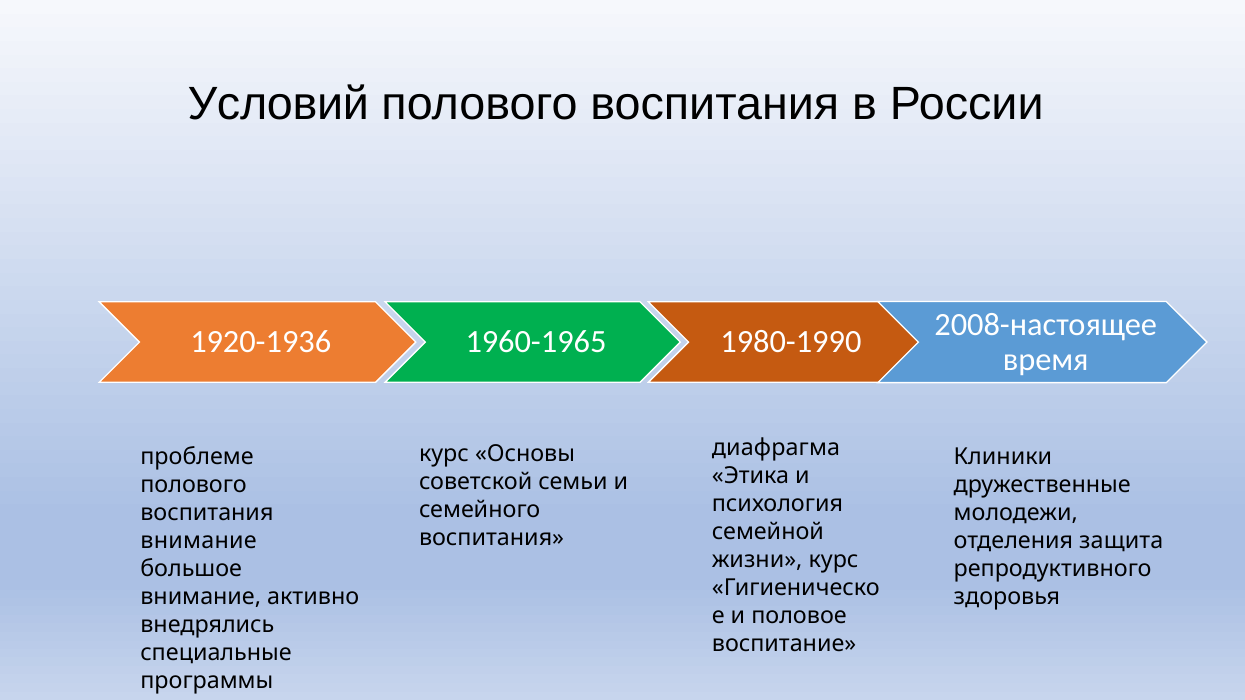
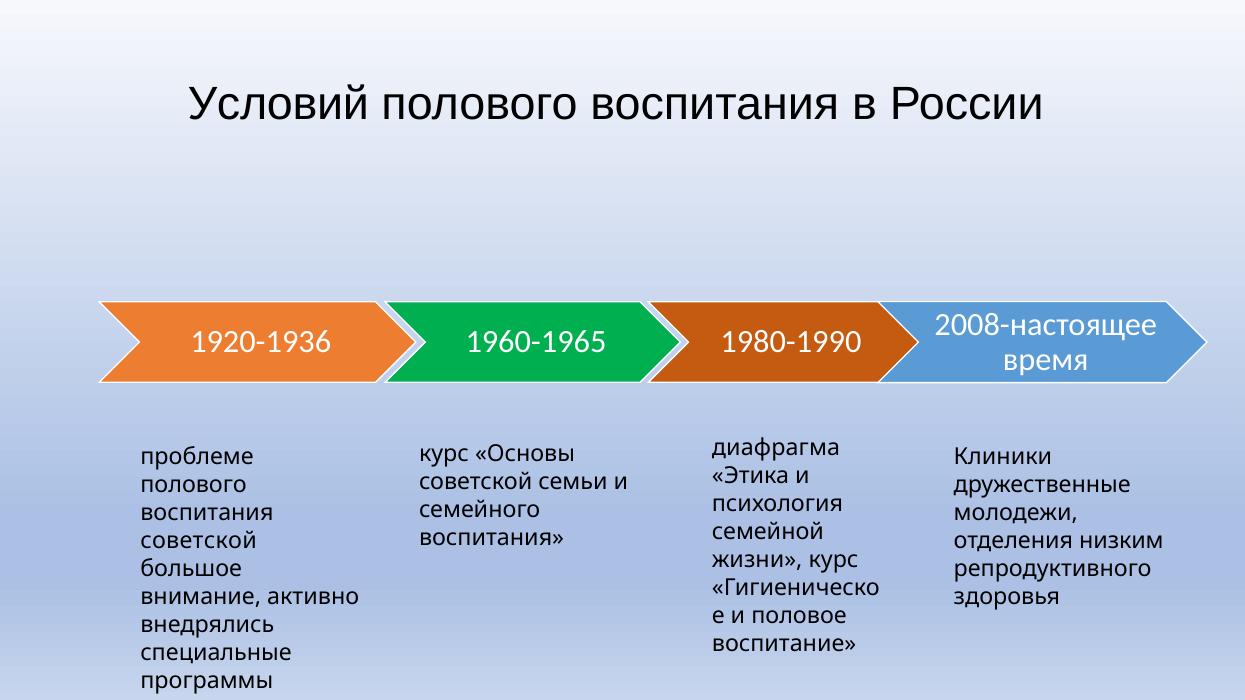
внимание: внимание -> советской (199, 541)
защита: защита -> низким (1121, 541)
